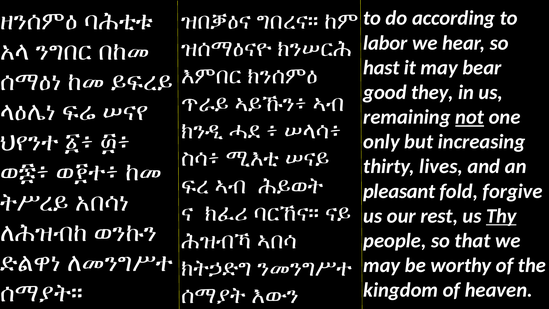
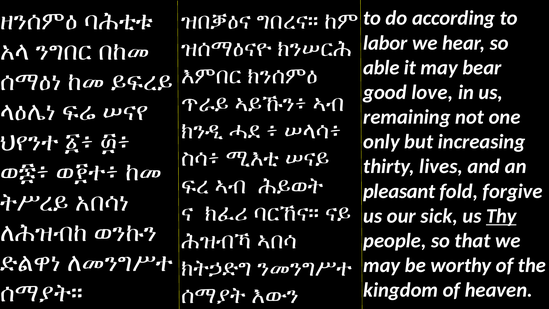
hast: hast -> able (381, 68)
they: they -> love (432, 92)
not underline: present -> none (470, 117)
rest: rest -> sick (439, 216)
